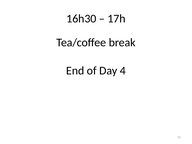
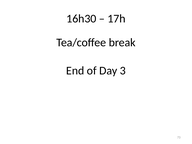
4: 4 -> 3 (123, 71)
